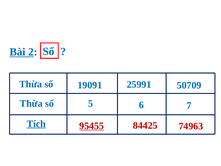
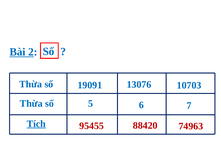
50709: 50709 -> 10703 (189, 85)
25991: 25991 -> 13076 (139, 84)
84425: 84425 -> 88420 (145, 125)
95455 underline: present -> none (92, 126)
